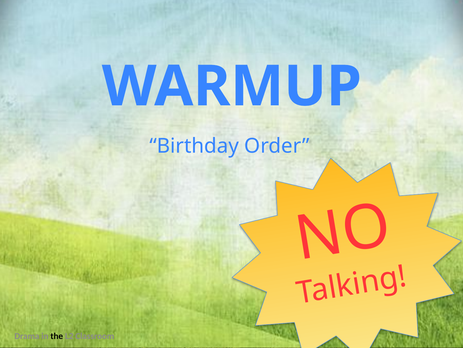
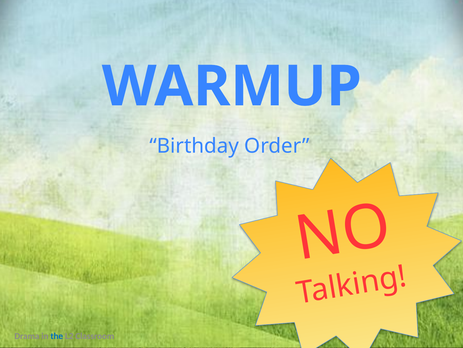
the colour: black -> blue (57, 335)
